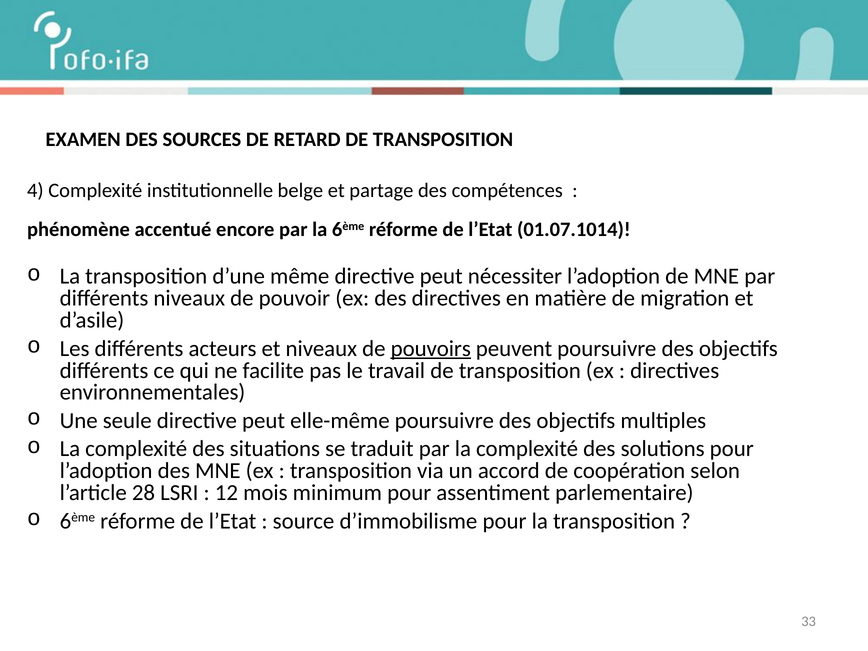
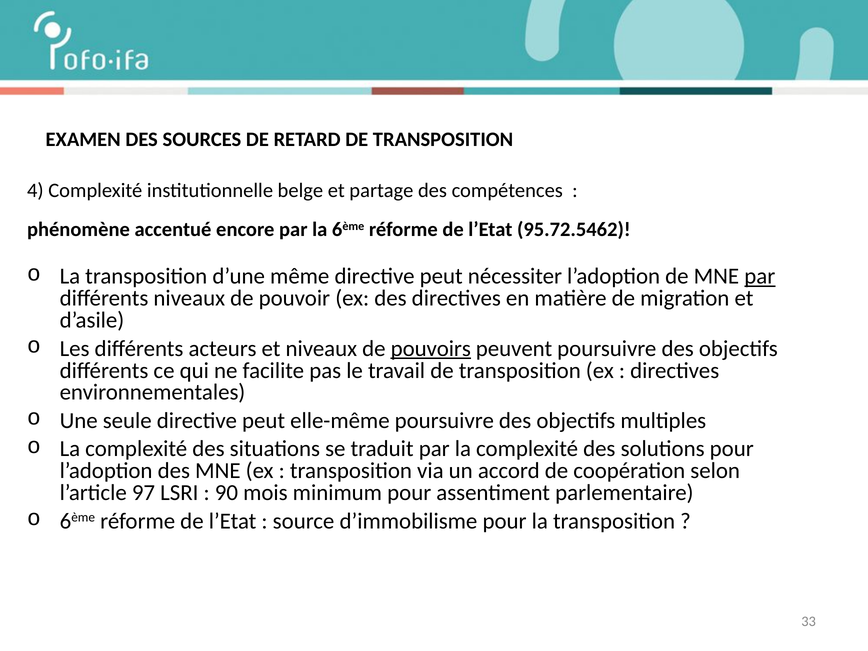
01.07.1014: 01.07.1014 -> 95.72.5462 (574, 230)
par underline: none -> present (760, 276)
28: 28 -> 97 (143, 493)
12: 12 -> 90 (226, 493)
